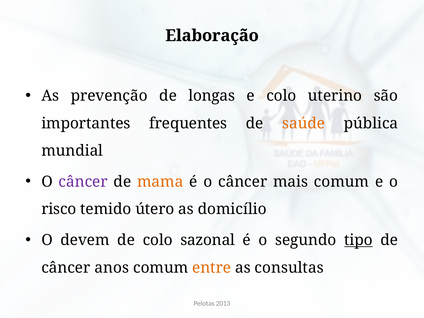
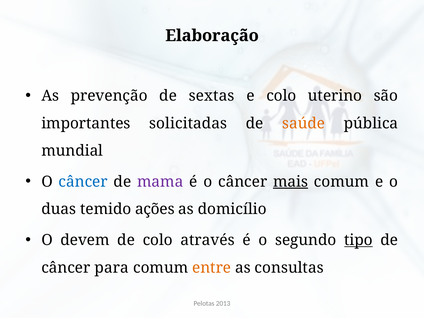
longas: longas -> sextas (212, 96)
frequentes: frequentes -> solicitadas (188, 123)
câncer colour: purple -> blue (83, 182)
mama colour: orange -> purple (160, 182)
mais underline: none -> present (291, 182)
risco: risco -> duas (59, 209)
útero: útero -> ações (155, 209)
sazonal: sazonal -> através (208, 240)
anos: anos -> para (112, 268)
